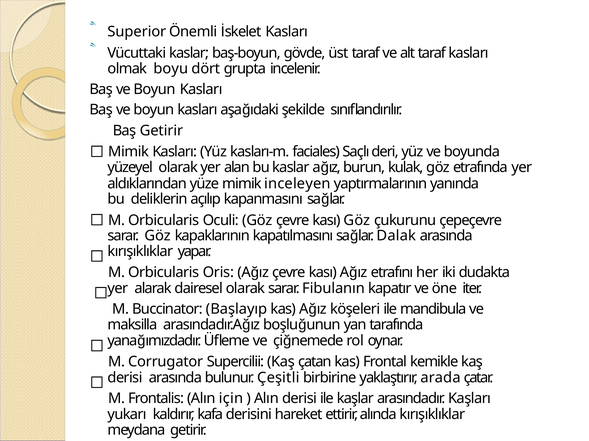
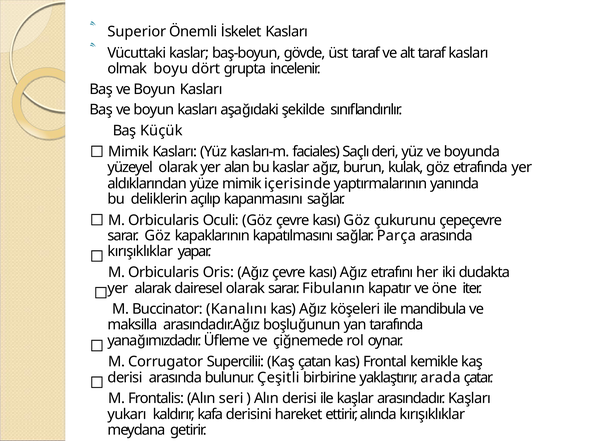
Baş Getirir: Getirir -> Küçük (161, 131)
inceleyen: inceleyen -> içerisinde (297, 184)
Dalak: Dalak -> Parça (396, 236)
Başlayıp: Başlayıp -> Kanalını (237, 309)
için: için -> seri (231, 399)
